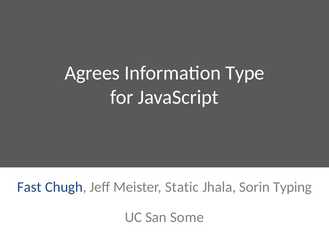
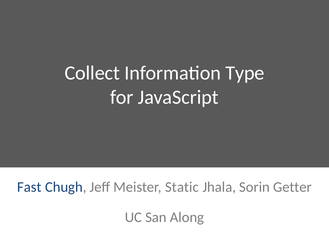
Agrees: Agrees -> Collect (92, 73)
Typing: Typing -> Getter (292, 187)
Some: Some -> Along (187, 217)
